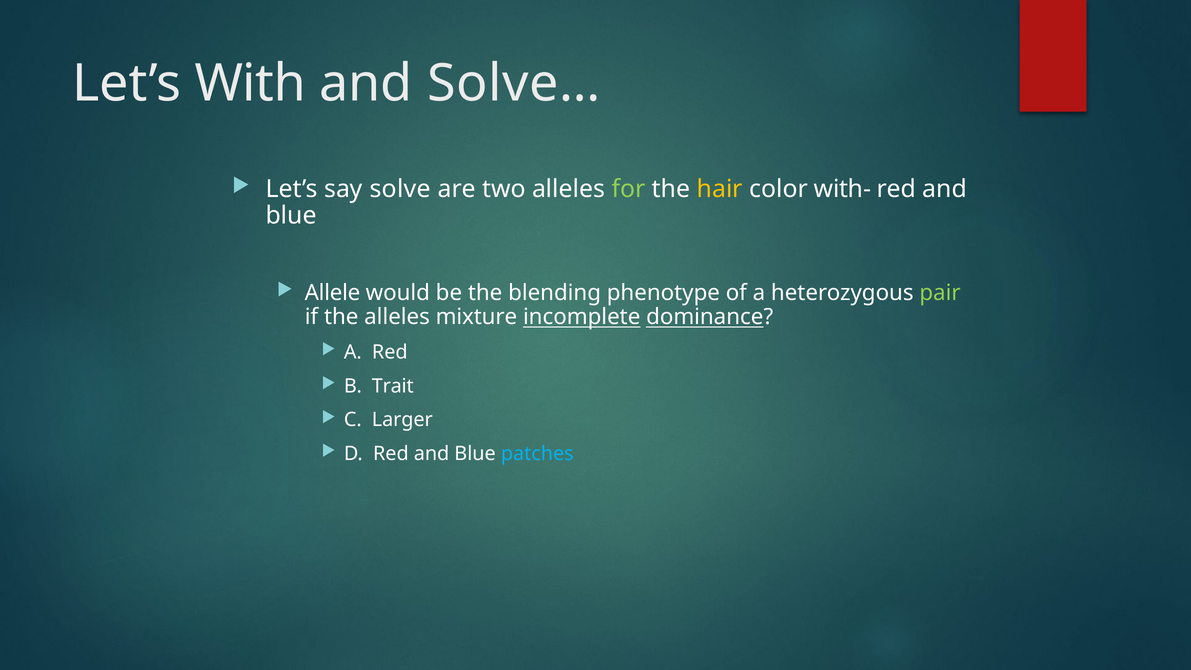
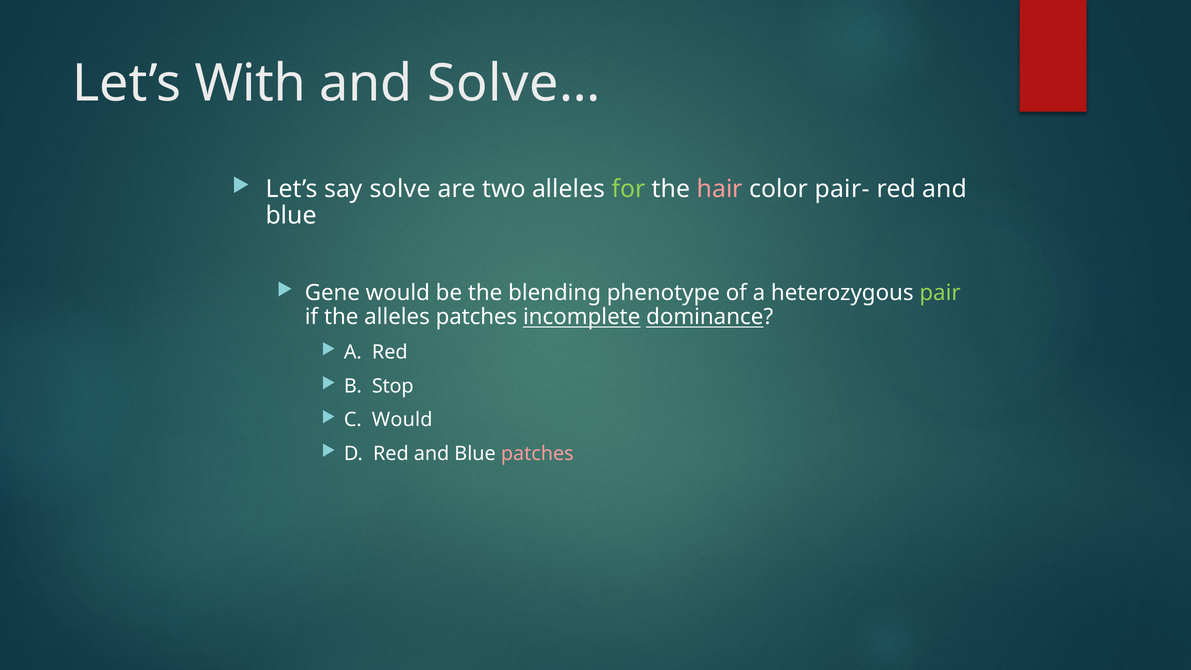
hair colour: yellow -> pink (720, 189)
with-: with- -> pair- (842, 189)
Allele: Allele -> Gene (332, 293)
alleles mixture: mixture -> patches (476, 317)
Trait: Trait -> Stop (393, 386)
C Larger: Larger -> Would (402, 420)
patches colour: light blue -> pink (537, 454)
